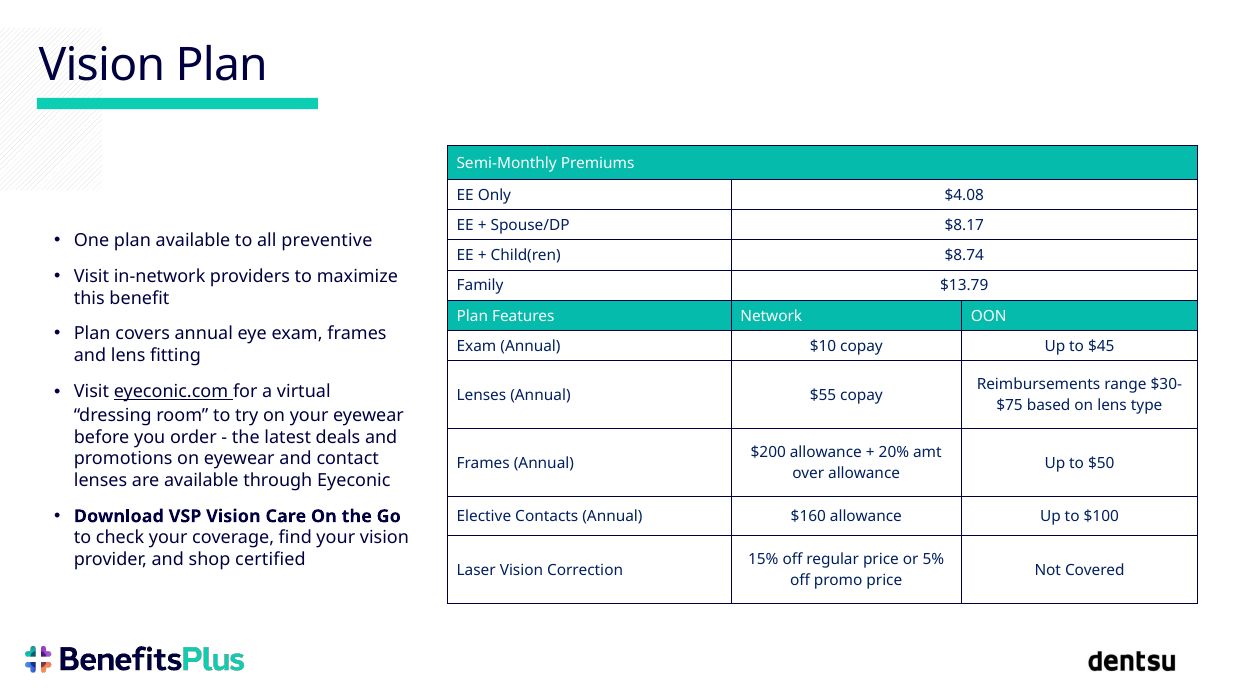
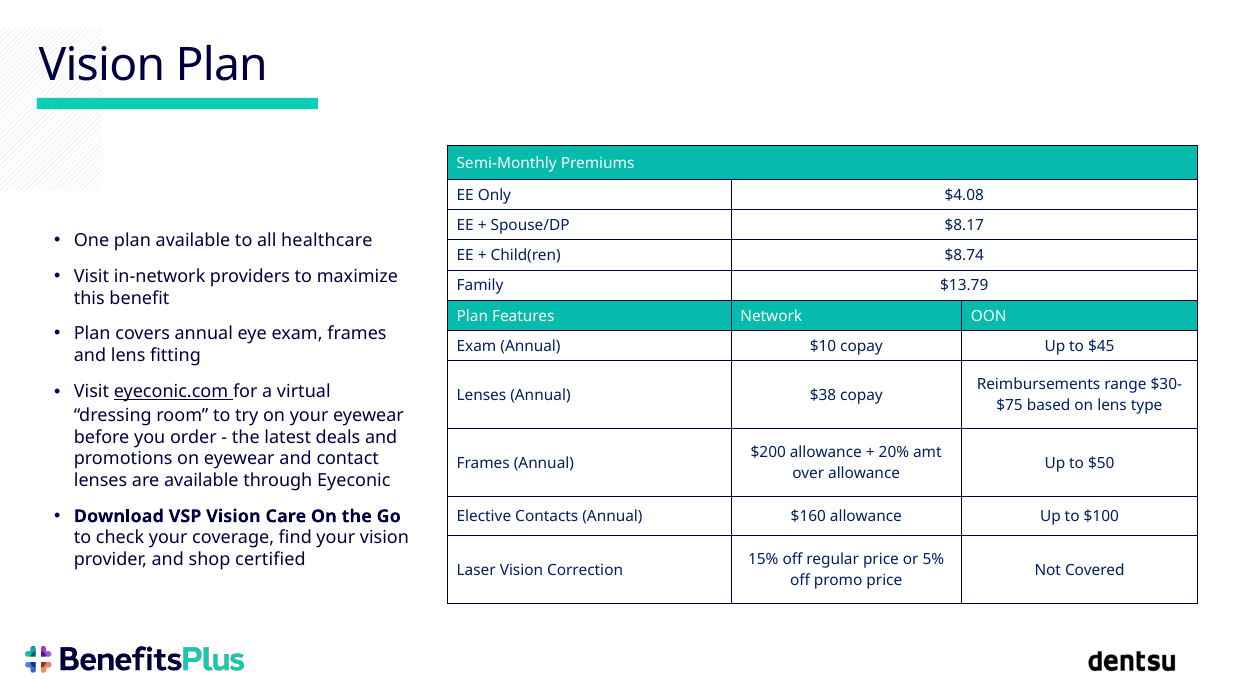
preventive: preventive -> healthcare (327, 241)
$55: $55 -> $38 (823, 395)
